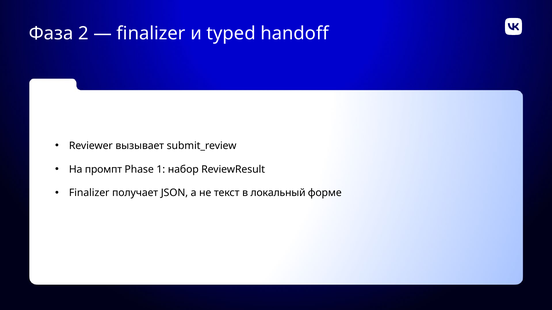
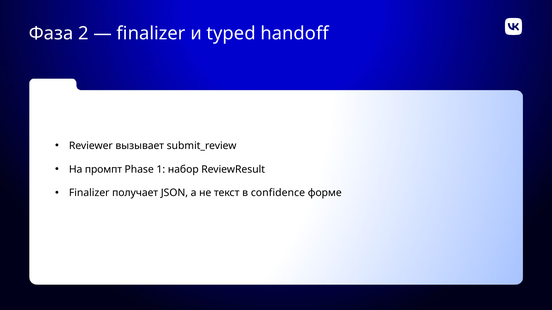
локальный: локальный -> confidence (278, 193)
